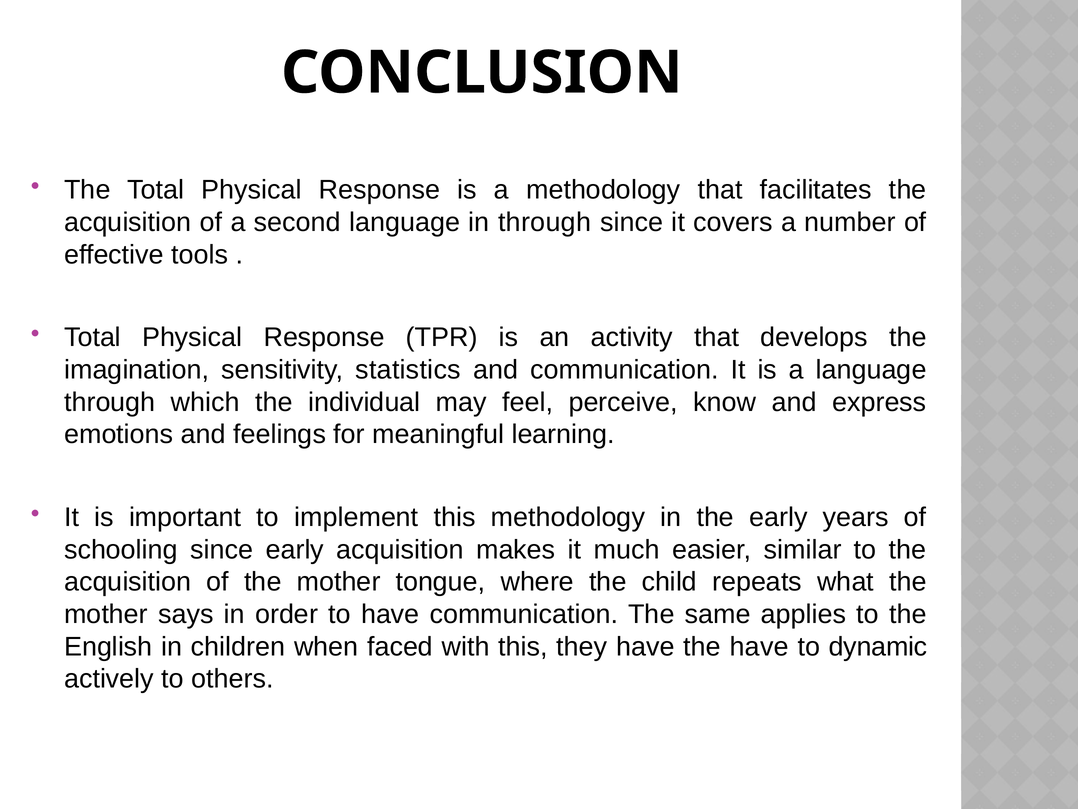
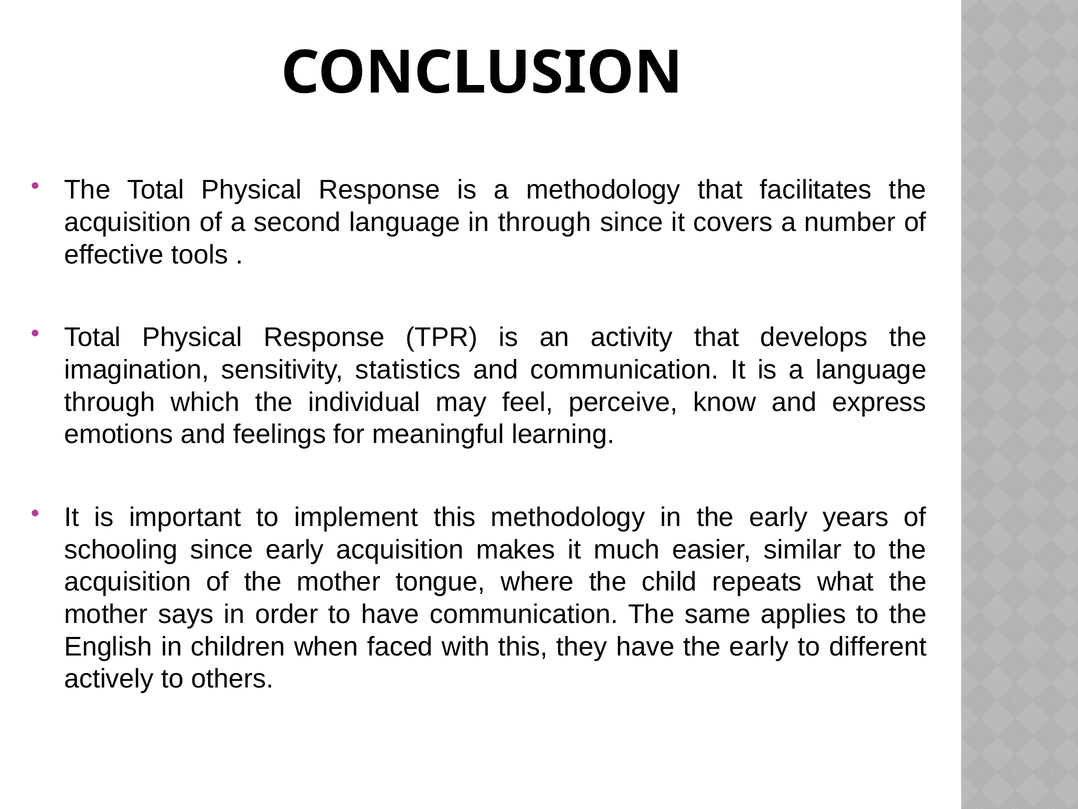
have the have: have -> early (759, 646)
dynamic: dynamic -> different (878, 646)
